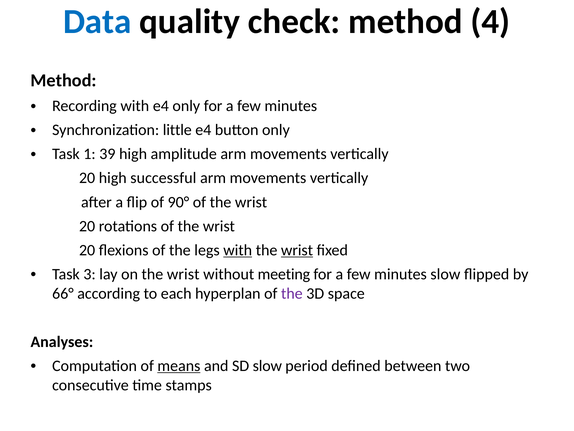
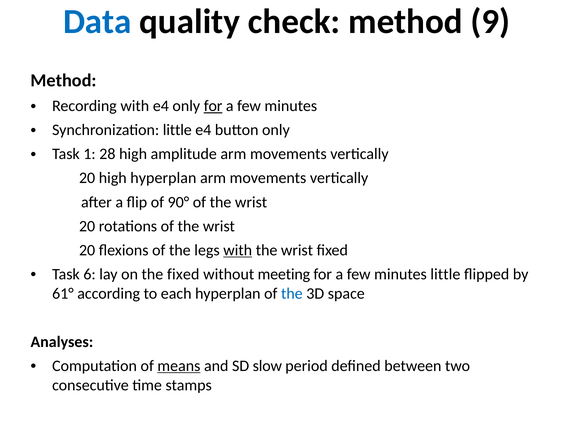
4: 4 -> 9 (490, 22)
for underline: none -> present (213, 106)
39: 39 -> 28 (107, 154)
high successful: successful -> hyperplan (163, 178)
wrist underline: present -> none (297, 250)
3: 3 -> 6 (90, 274)
on the wrist: wrist -> fixed (183, 274)
minutes slow: slow -> little (445, 274)
66°: 66° -> 61° (63, 293)
the colour: purple -> blue (292, 293)
